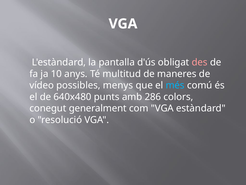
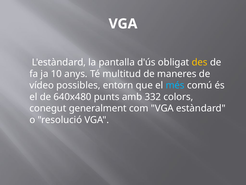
des colour: pink -> yellow (200, 62)
menys: menys -> entorn (118, 85)
286: 286 -> 332 (153, 97)
